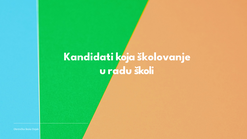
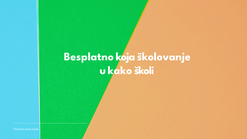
Kandidati: Kandidati -> Besplatno (89, 56)
radu: radu -> kako (120, 70)
